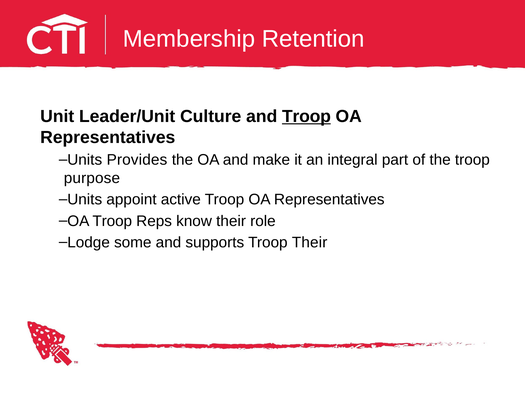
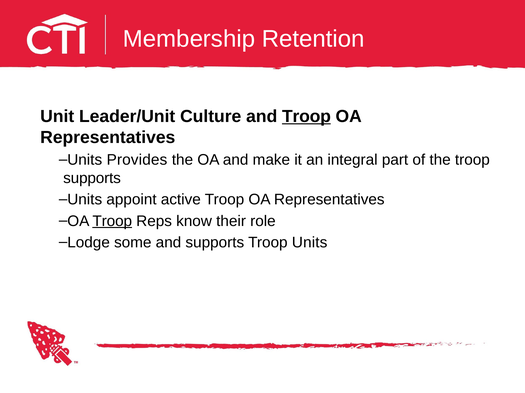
purpose: purpose -> supports (92, 179)
Troop underline: none -> present (112, 221)
Troop Their: Their -> Units (310, 243)
